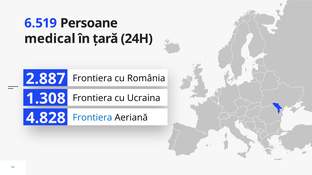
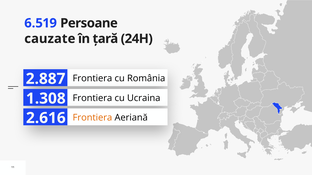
medical: medical -> cauzate (50, 39)
4.828: 4.828 -> 2.616 (46, 118)
Frontiera colour: blue -> orange (92, 118)
